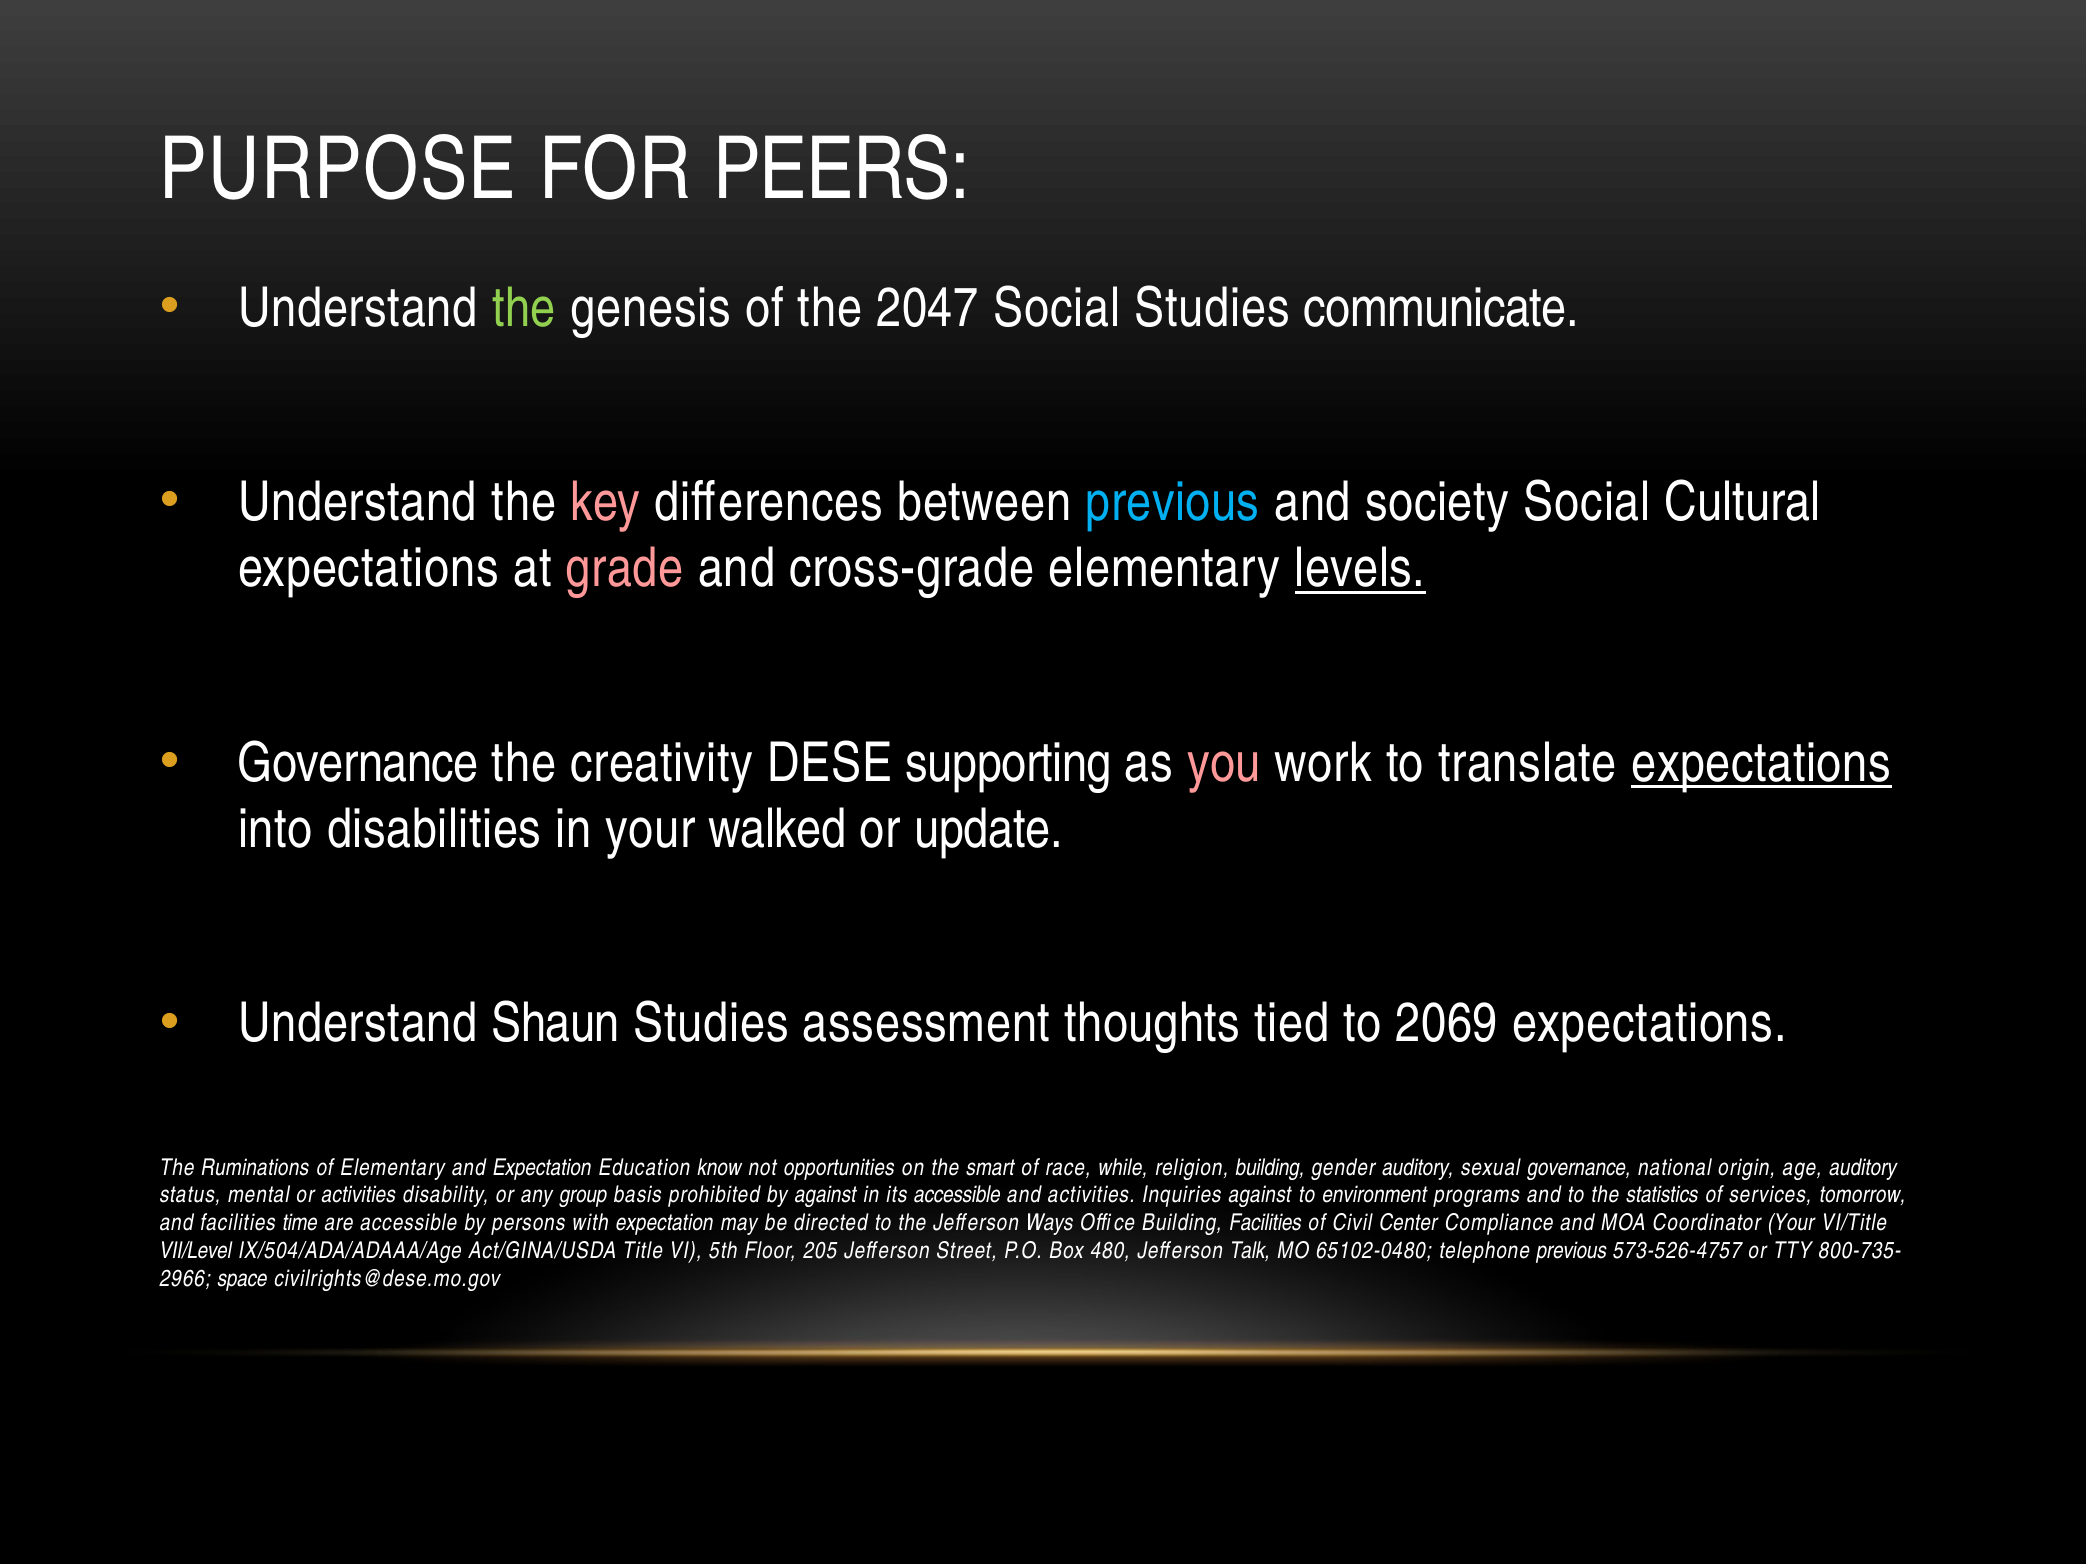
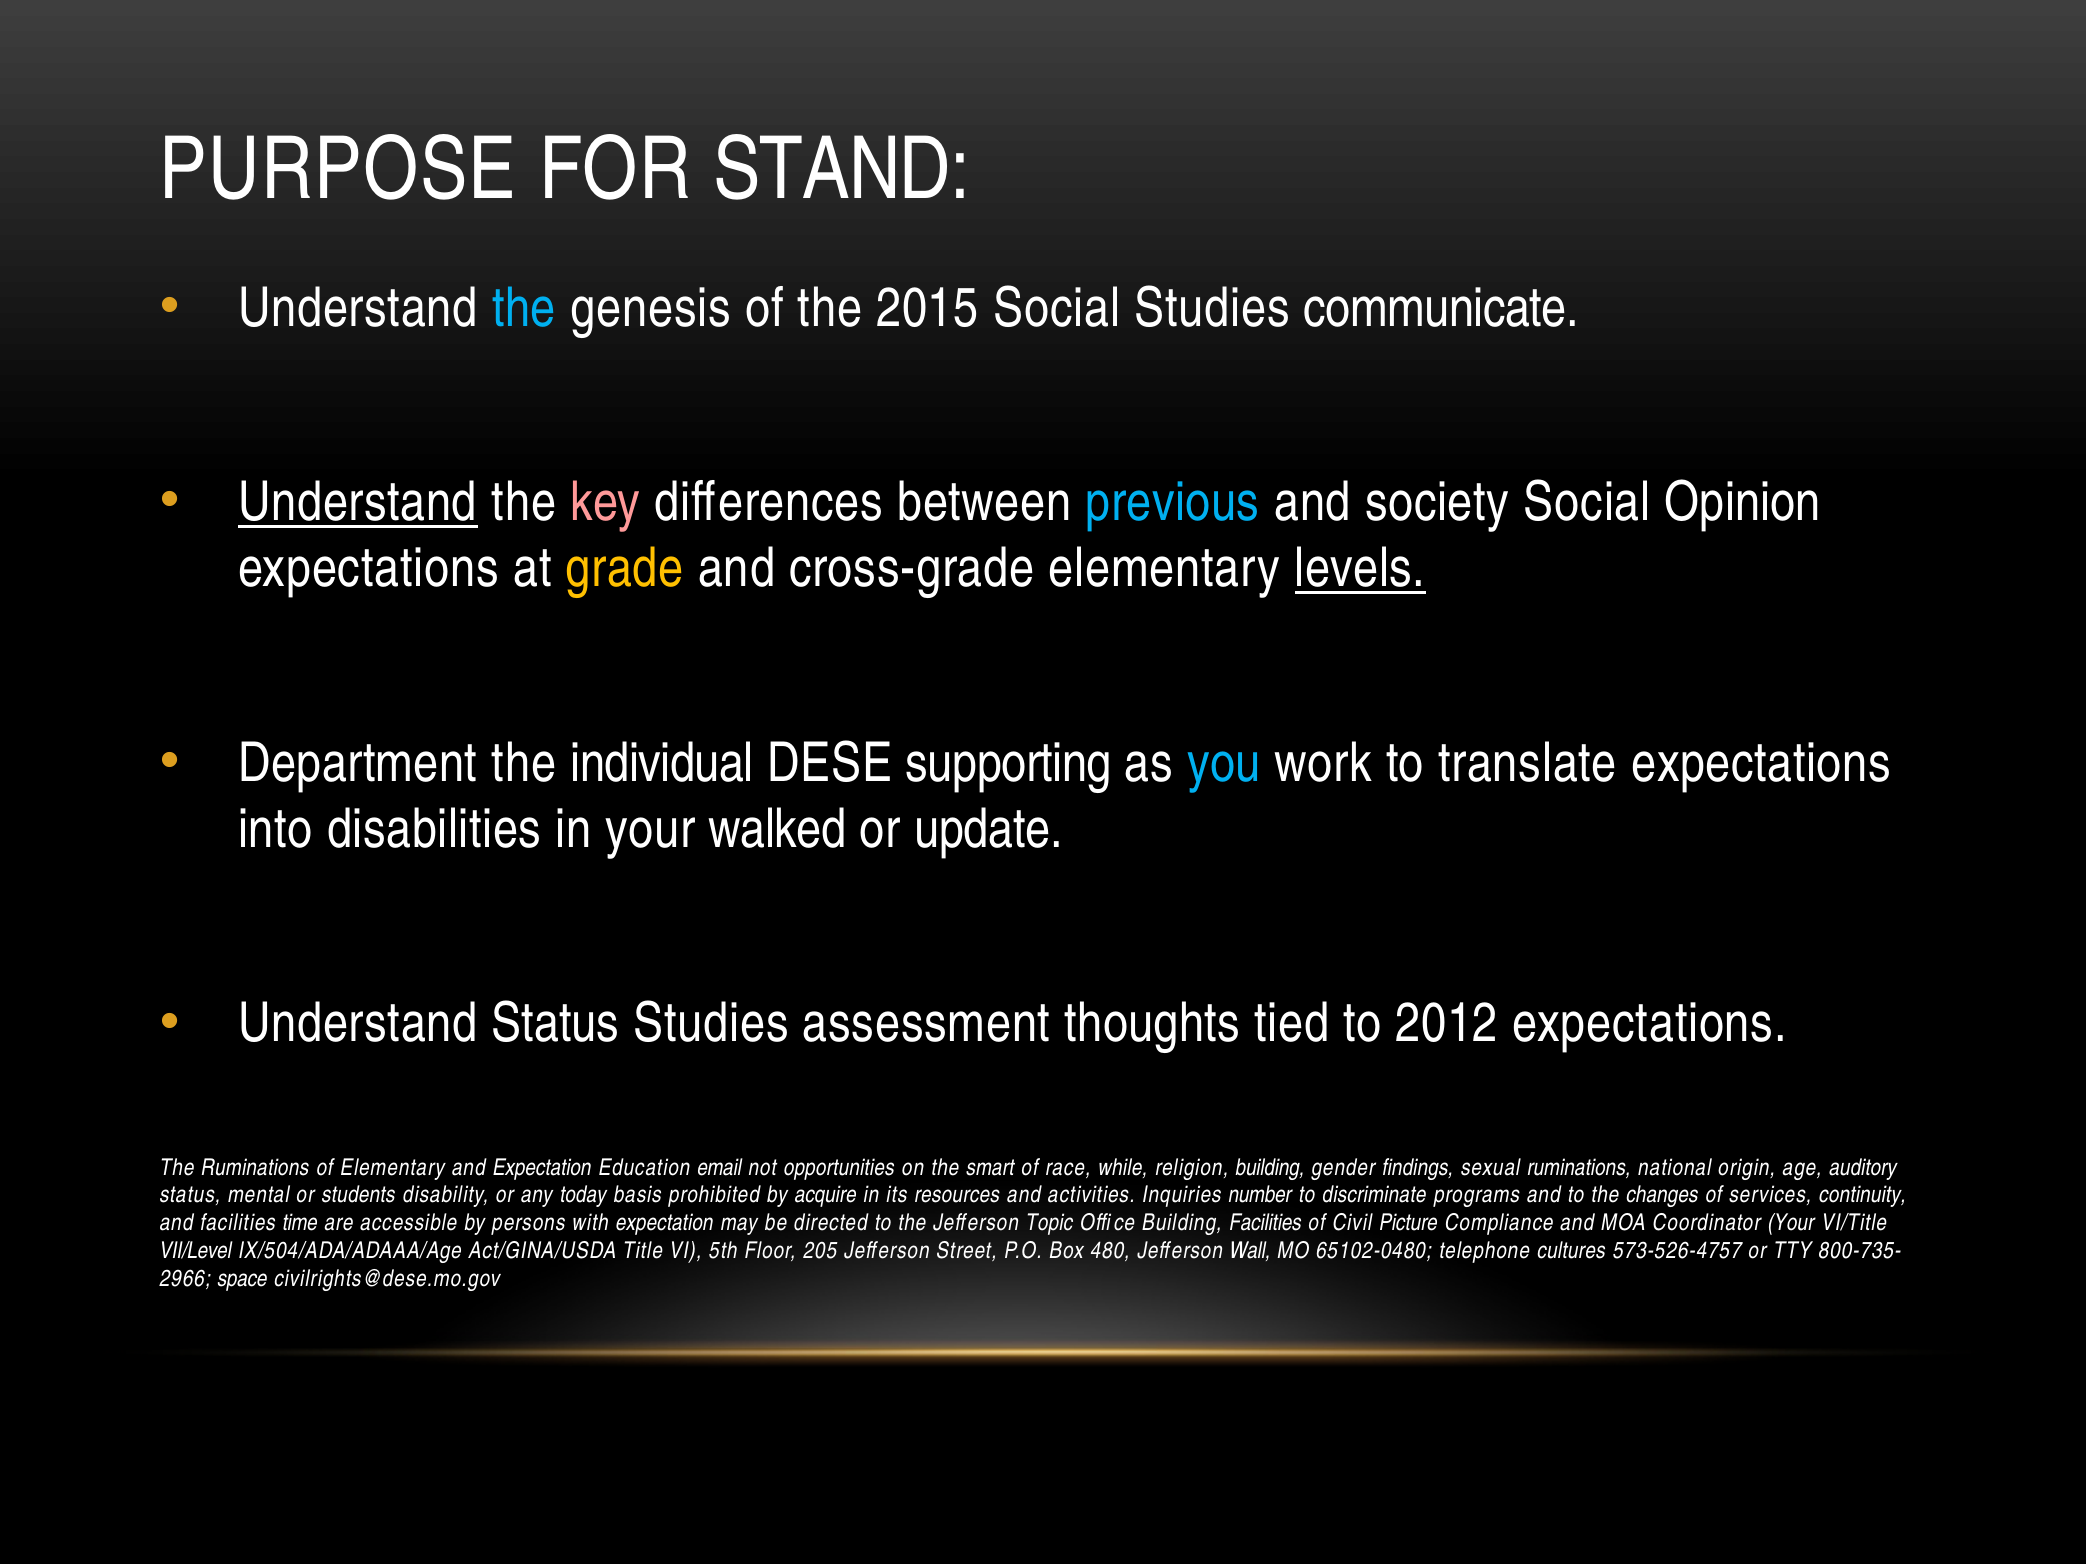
PEERS: PEERS -> STAND (842, 169)
the colour: light green -> light blue (524, 308)
2047: 2047 -> 2015 (928, 308)
Understand underline: none -> present (358, 503)
Cultural: Cultural -> Opinion (1743, 503)
grade colour: pink -> yellow (625, 569)
Governance: Governance -> Department (358, 763)
creativity: creativity -> individual (662, 763)
you colour: pink -> light blue (1224, 763)
expectations underline: present -> none (1761, 763)
Understand Shaun: Shaun -> Status (556, 1024)
2069: 2069 -> 2012 (1447, 1024)
know: know -> email (720, 1168)
gender auditory: auditory -> findings (1418, 1168)
sexual governance: governance -> ruminations (1579, 1168)
or activities: activities -> students (359, 1196)
group: group -> today (583, 1196)
by against: against -> acquire (826, 1196)
its accessible: accessible -> resources (957, 1196)
Inquiries against: against -> number (1260, 1196)
environment: environment -> discriminate (1374, 1196)
statistics: statistics -> changes (1662, 1196)
tomorrow: tomorrow -> continuity (1863, 1196)
Ways: Ways -> Topic (1050, 1223)
Center: Center -> Picture (1409, 1223)
Talk: Talk -> Wall (1250, 1251)
telephone previous: previous -> cultures (1572, 1251)
